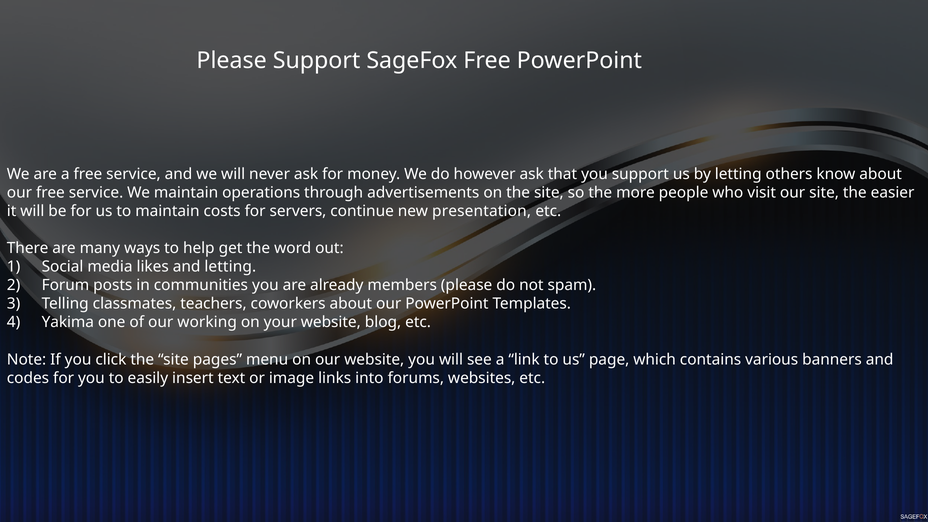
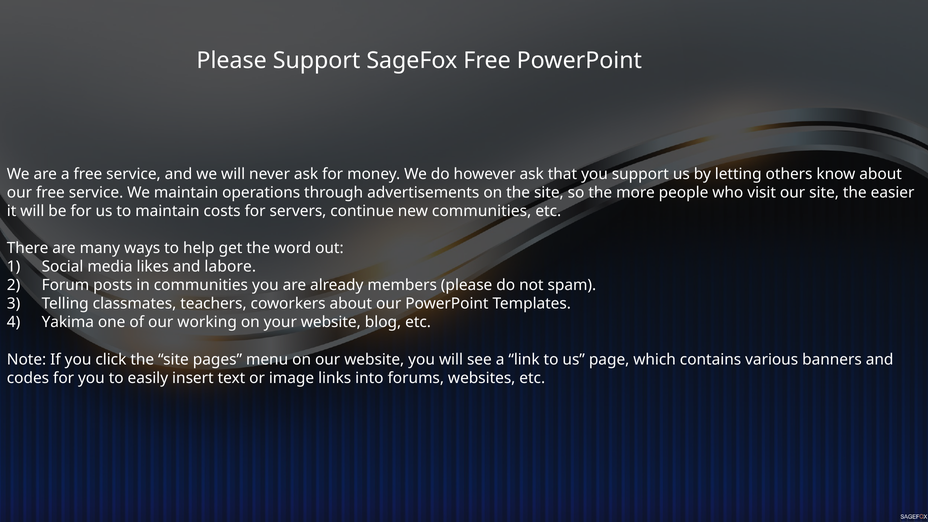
new presentation: presentation -> communities (482, 211)
and letting: letting -> labore (230, 267)
